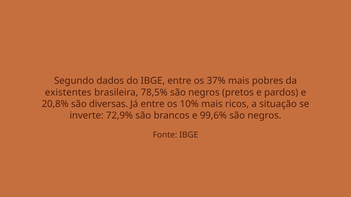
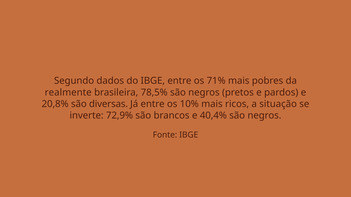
37%: 37% -> 71% (216, 81)
existentes: existentes -> realmente (68, 93)
99,6%: 99,6% -> 40,4% (213, 116)
